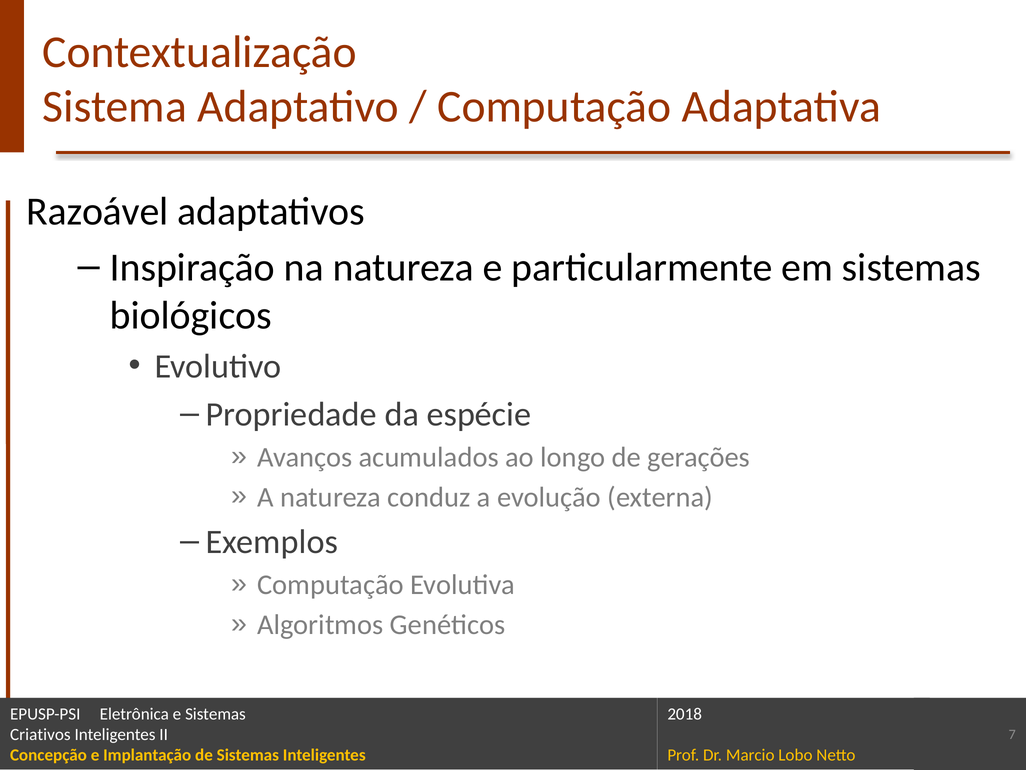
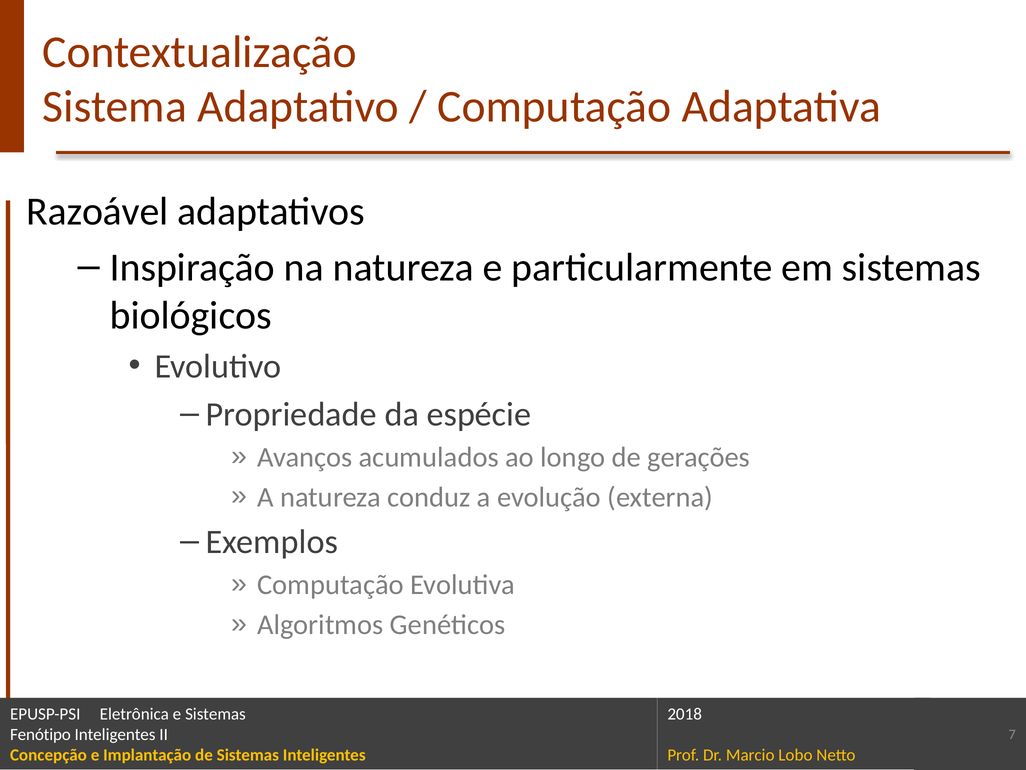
Criativos: Criativos -> Fenótipo (40, 734)
